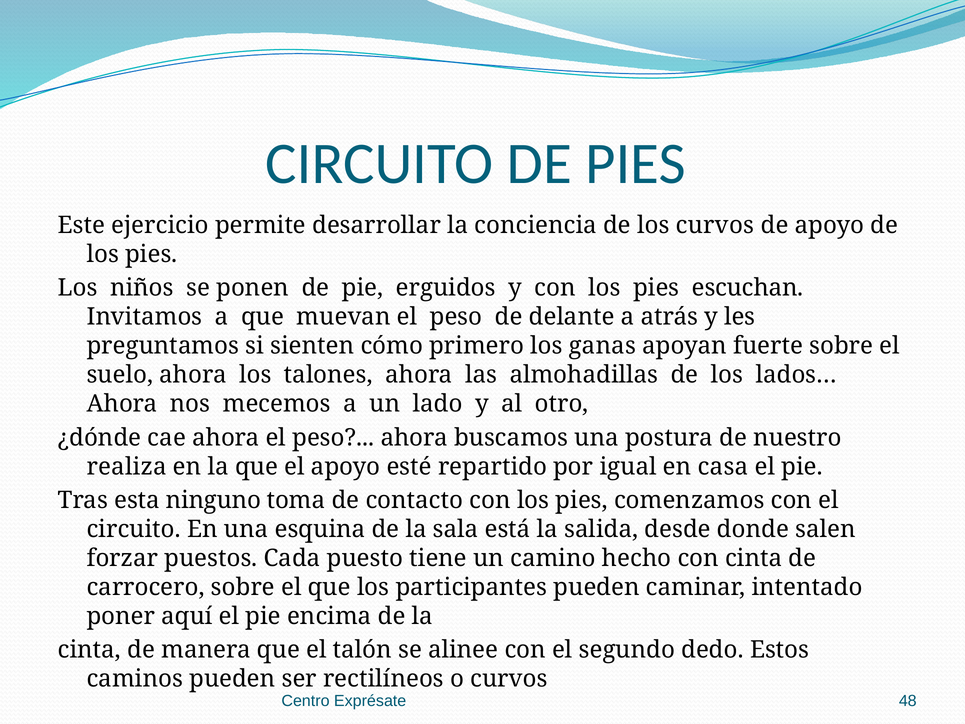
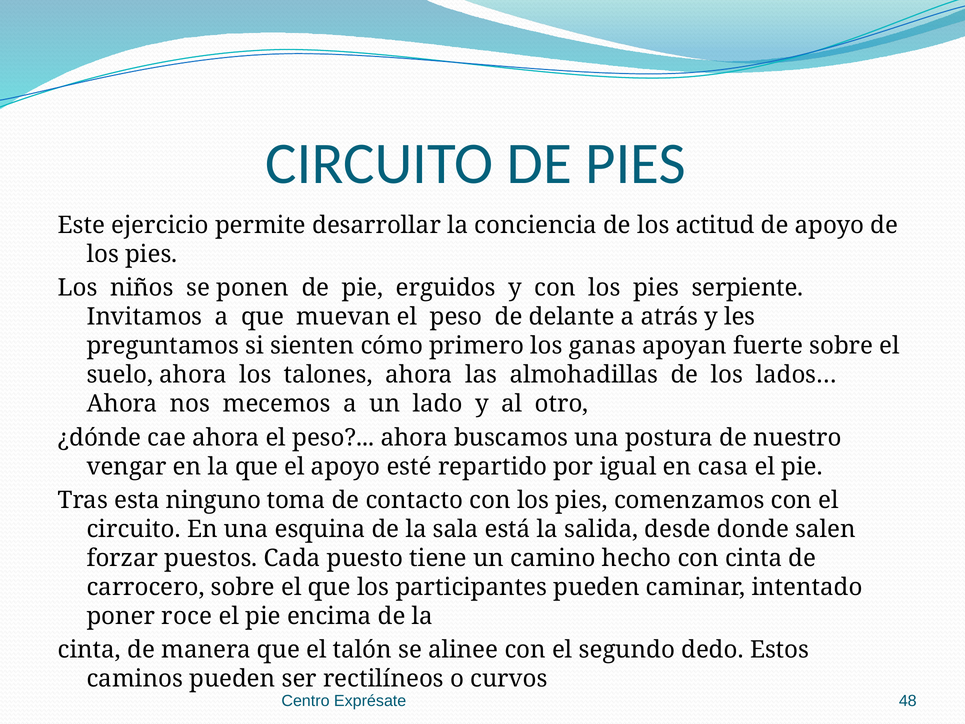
los curvos: curvos -> actitud (715, 225)
escuchan: escuchan -> serpiente (748, 288)
realiza: realiza -> vengar (127, 466)
aquí: aquí -> roce (187, 616)
